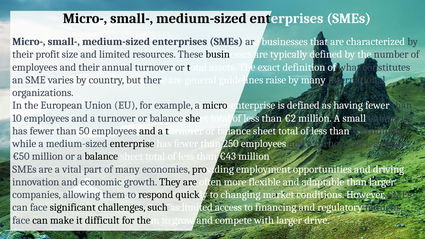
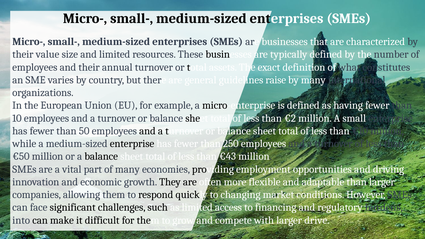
profit: profit -> value (48, 54)
face: face -> into (21, 220)
